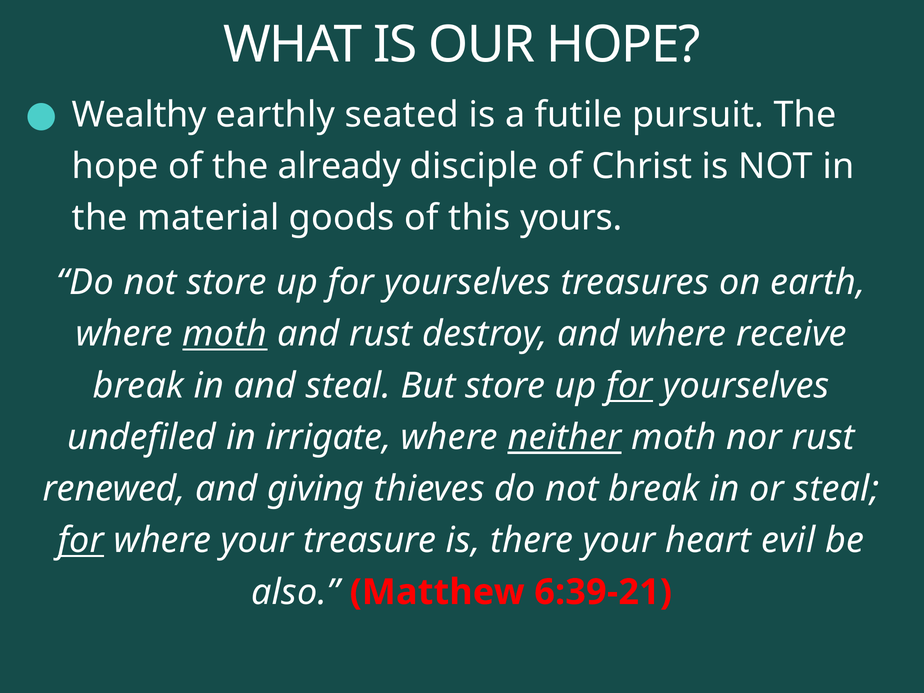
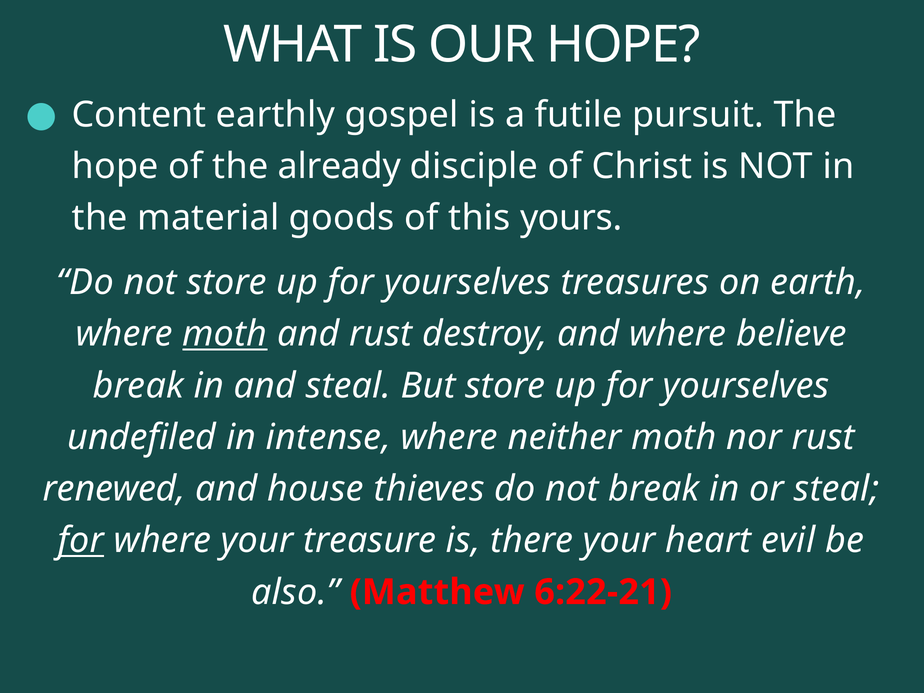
Wealthy: Wealthy -> Content (139, 115)
seated: seated -> gospel (402, 115)
receive: receive -> believe (791, 334)
for underline: present -> none (630, 386)
irrigate: irrigate -> intense (328, 437)
neither underline: present -> none (565, 437)
giving: giving -> house (316, 489)
6:39-21: 6:39-21 -> 6:22-21 (603, 592)
